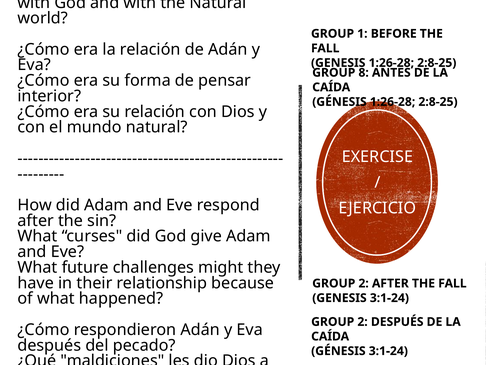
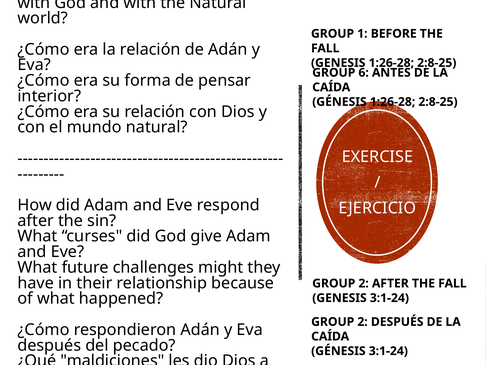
8: 8 -> 6 (364, 73)
